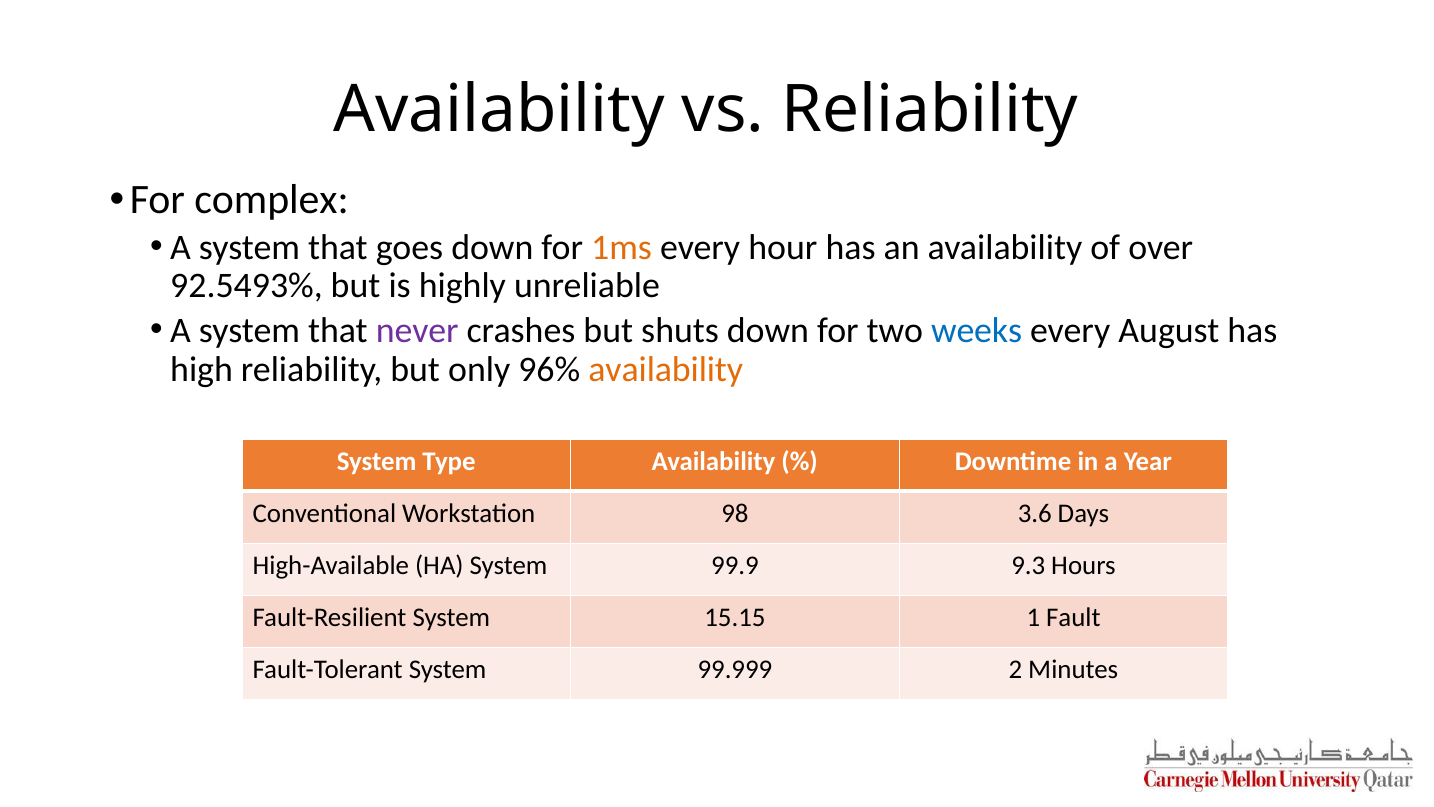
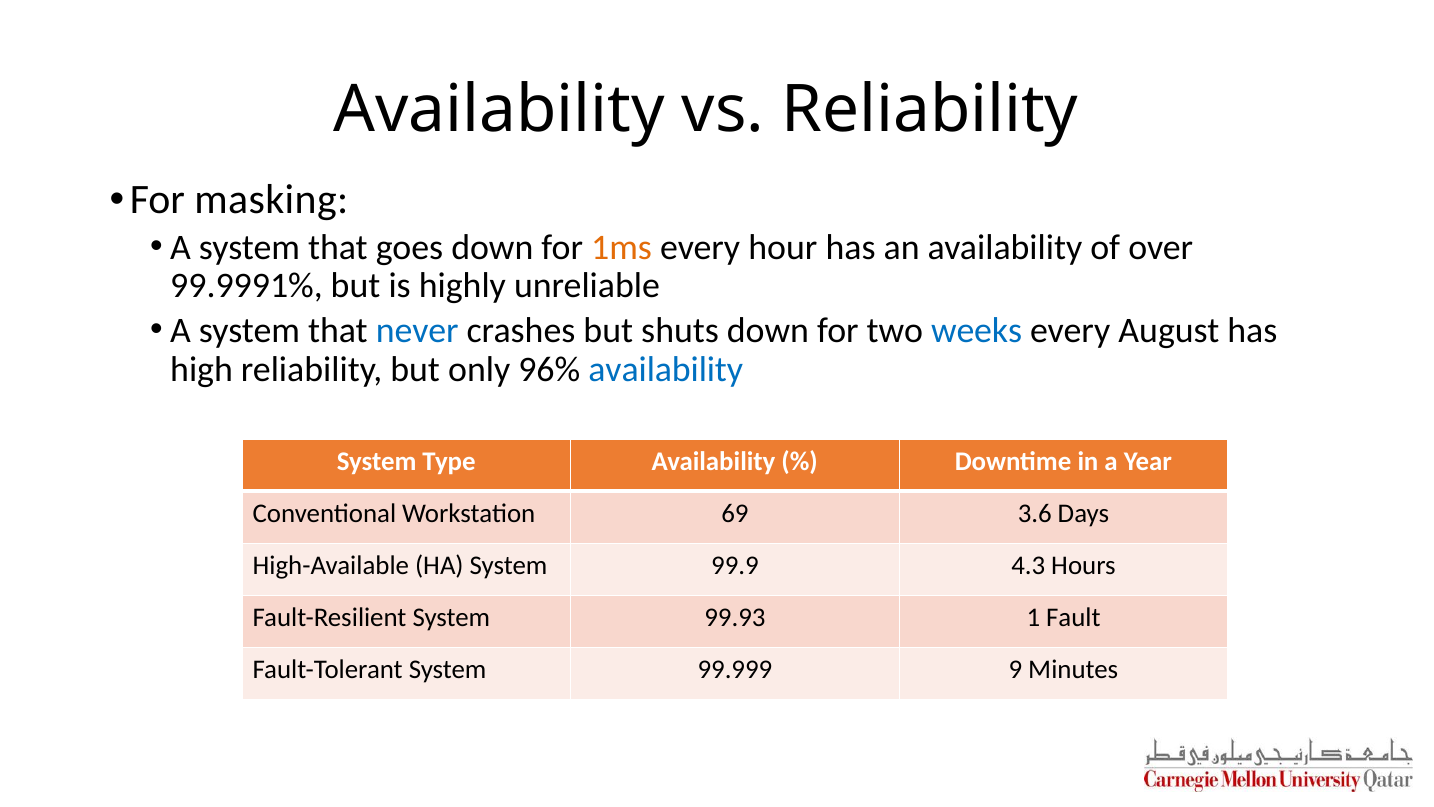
complex: complex -> masking (271, 200)
92.5493%: 92.5493% -> 99.9991% (246, 286)
never colour: purple -> blue (417, 330)
availability colour: orange -> blue (666, 369)
98: 98 -> 69 (735, 513)
9.3: 9.3 -> 4.3 (1028, 565)
15.15: 15.15 -> 99.93 (735, 617)
2: 2 -> 9 (1015, 669)
